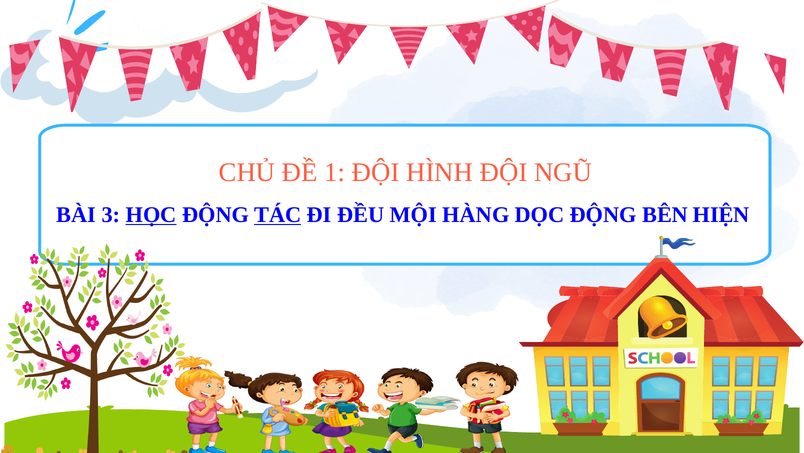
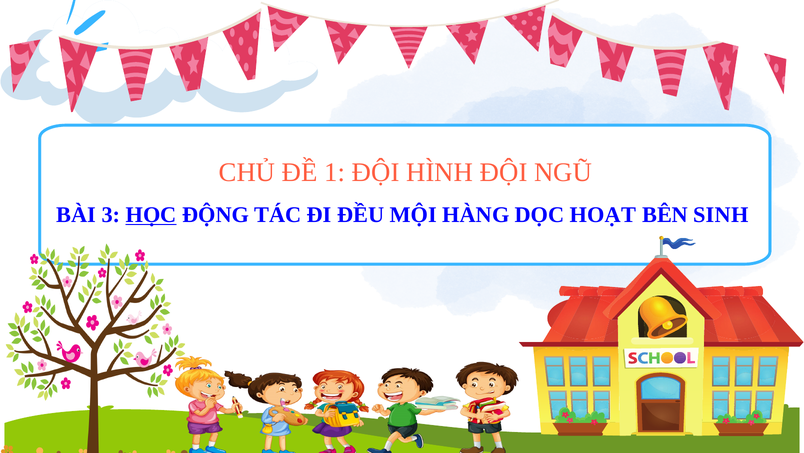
TÁC underline: present -> none (278, 214)
DỌC ĐỘNG: ĐỘNG -> HOẠT (603, 214)
HIỆN: HIỆN -> SINH (721, 214)
